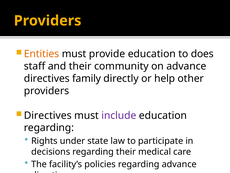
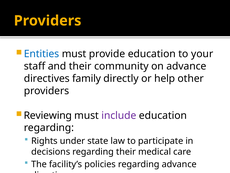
Entities colour: orange -> blue (42, 54)
does: does -> your (202, 54)
Directives: Directives -> Reviewing (48, 115)
